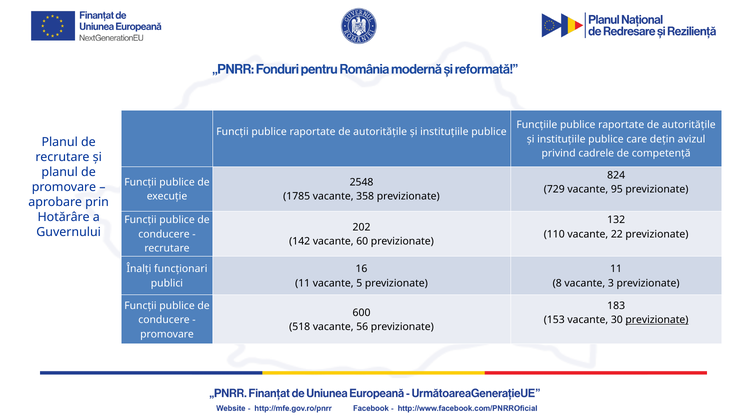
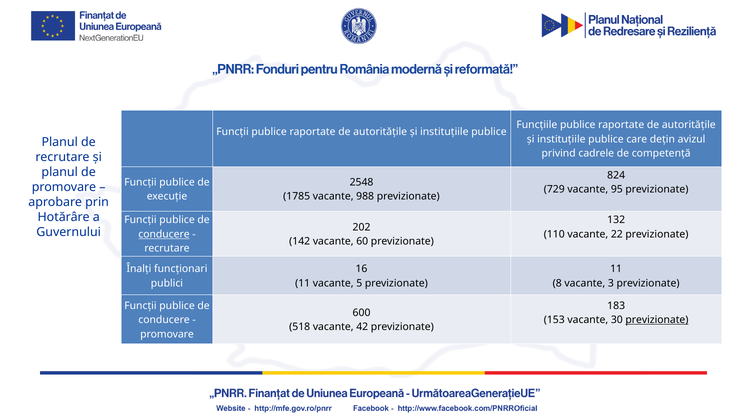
358: 358 -> 988 (365, 197)
conducere underline: none -> present (164, 234)
56: 56 -> 42 (362, 327)
